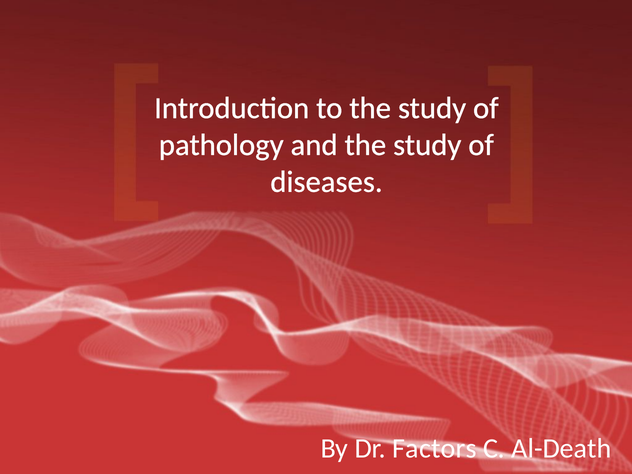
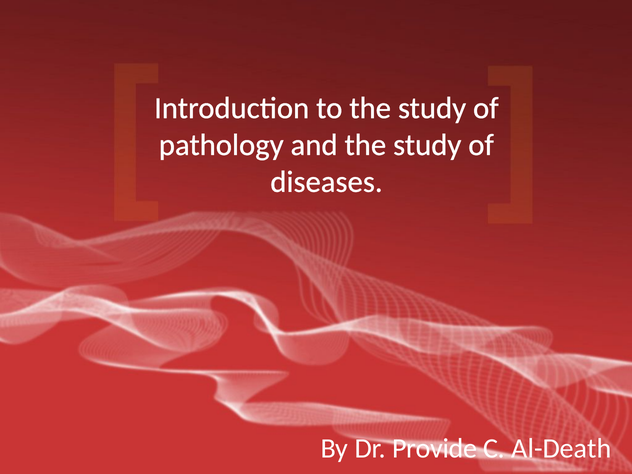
Factors: Factors -> Provide (435, 449)
